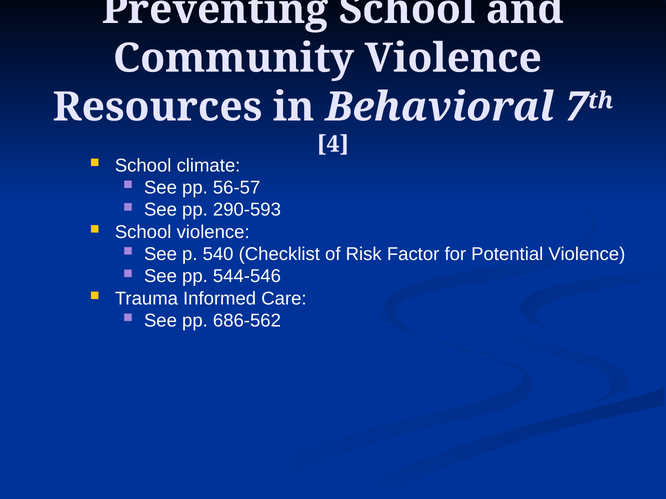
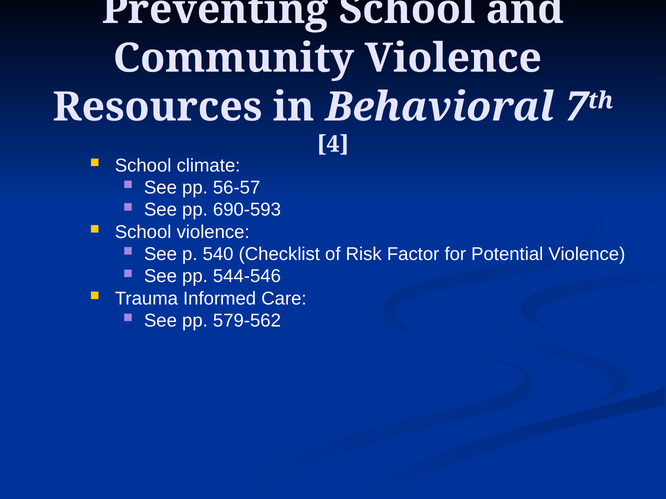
290-593: 290-593 -> 690-593 (247, 210)
686-562: 686-562 -> 579-562 (247, 321)
